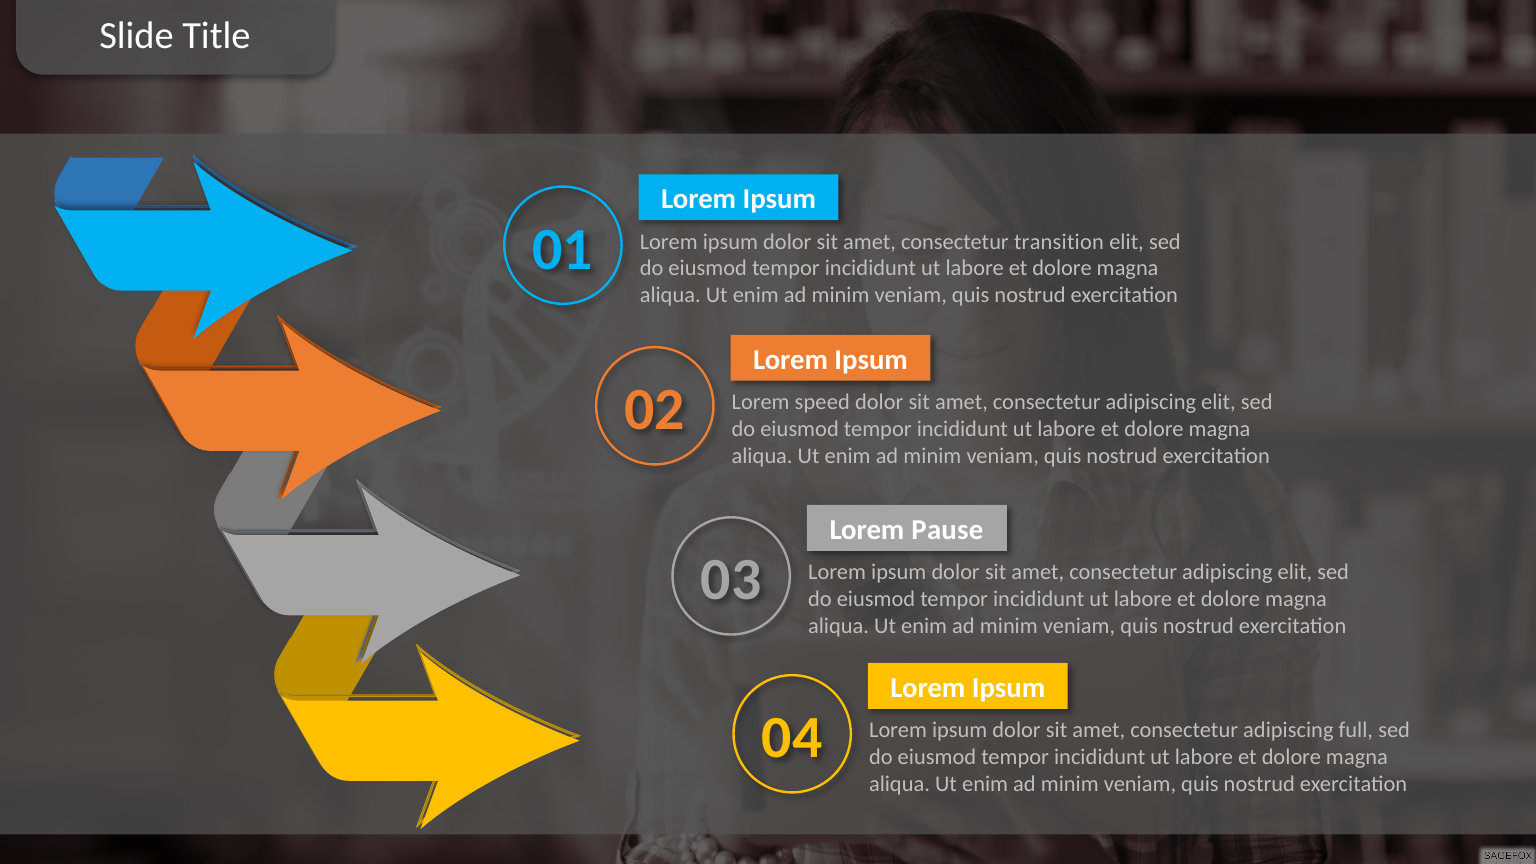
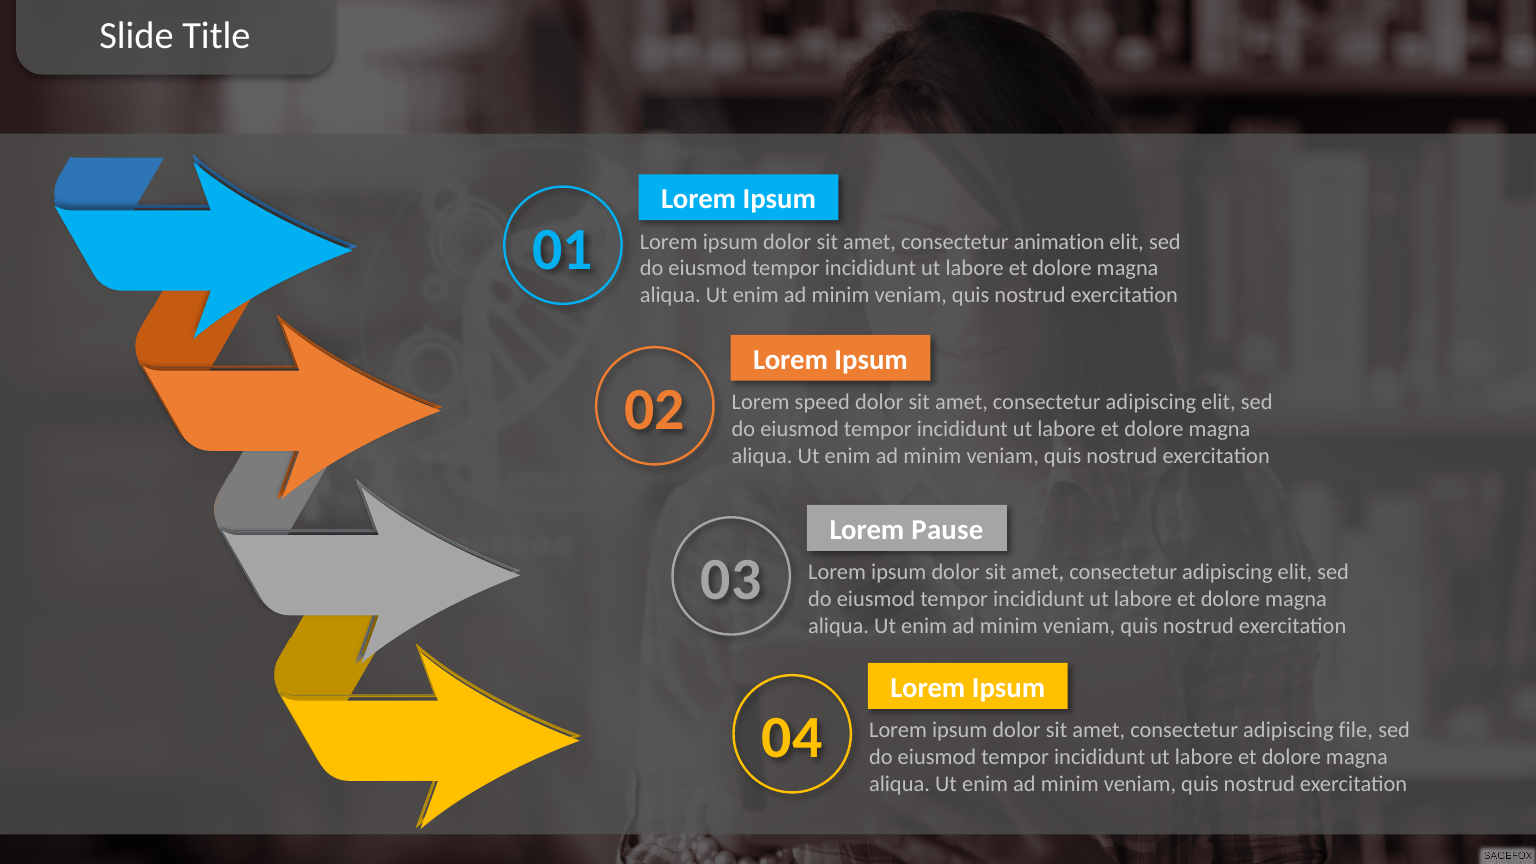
transition: transition -> animation (1059, 242)
full: full -> file (1356, 730)
